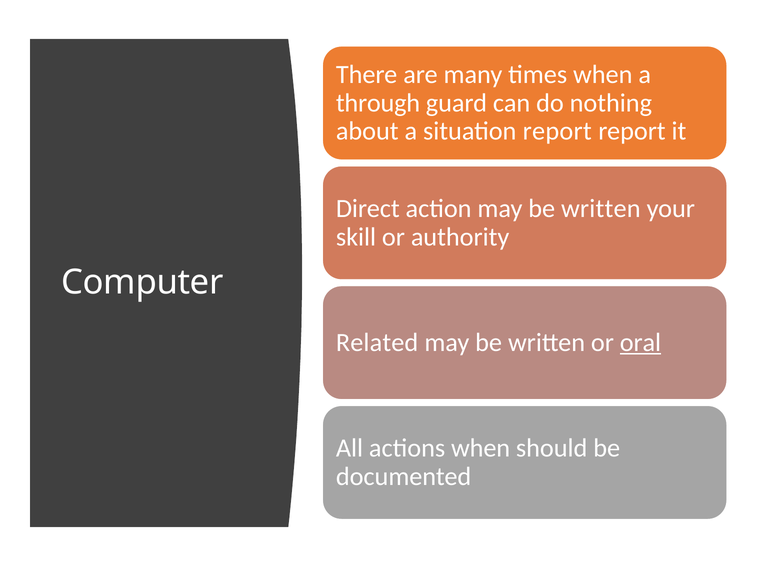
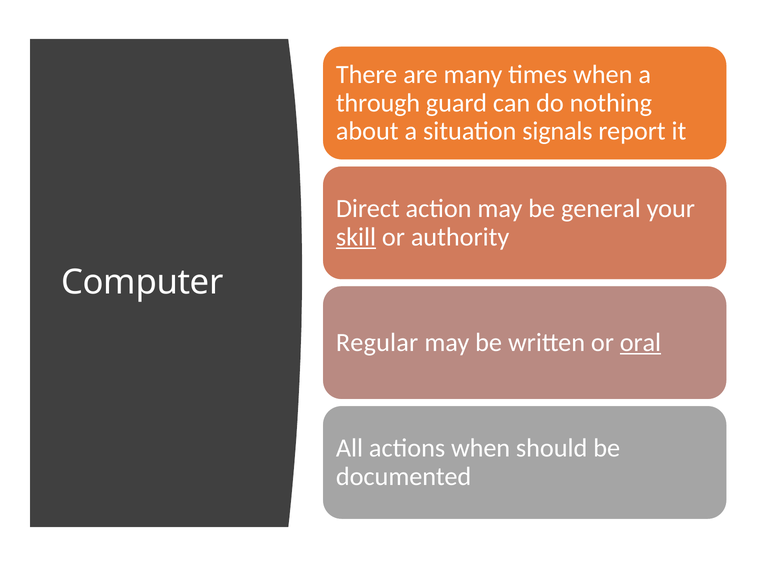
situation report: report -> signals (557, 131)
action may be written: written -> general (601, 208)
skill underline: none -> present (356, 237)
Related: Related -> Regular (377, 342)
